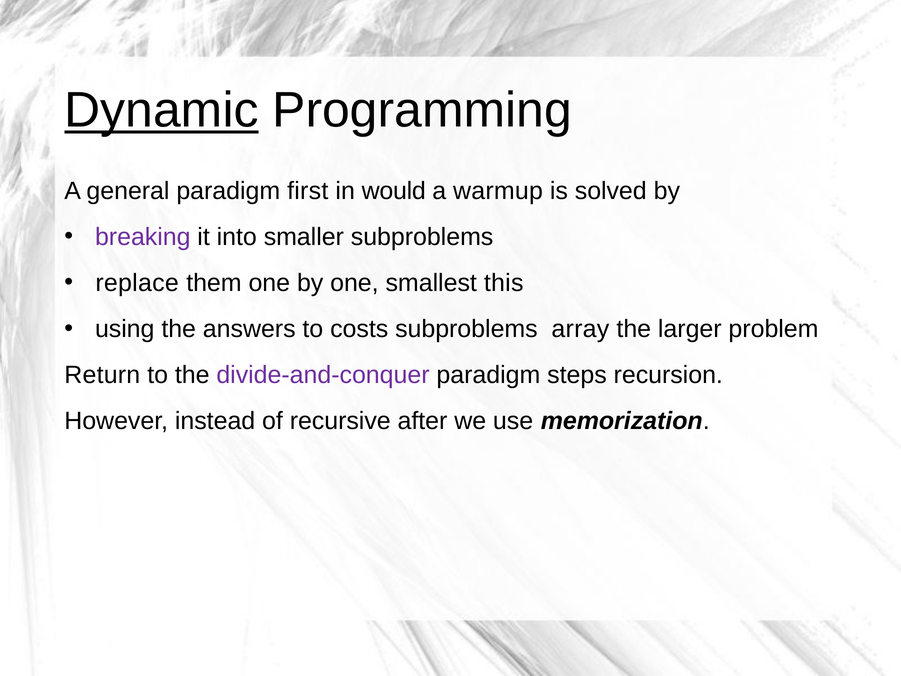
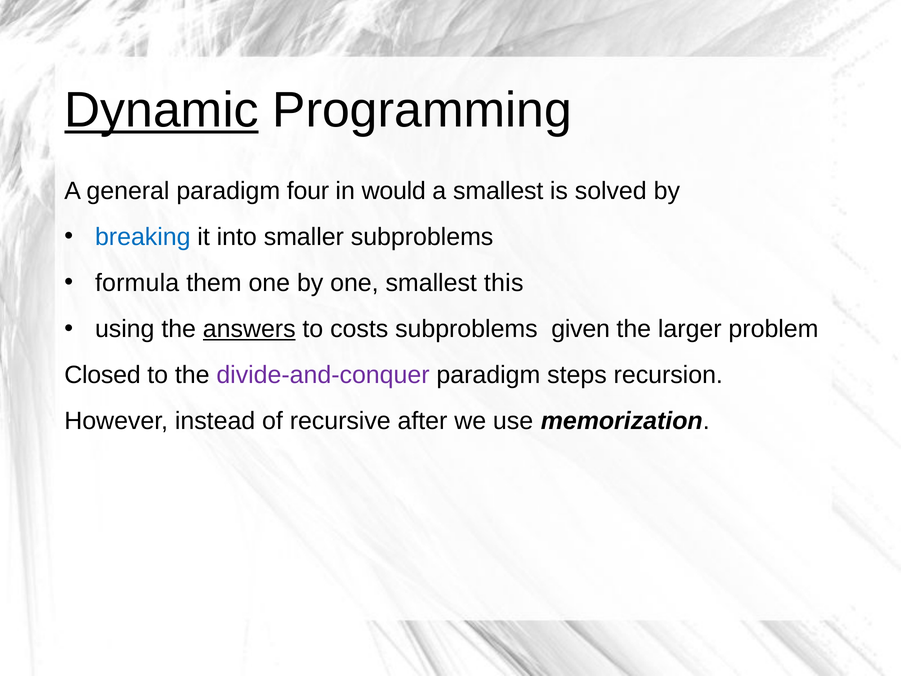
first: first -> four (308, 191)
a warmup: warmup -> smallest (498, 191)
breaking colour: purple -> blue (143, 237)
replace: replace -> formula (137, 283)
answers underline: none -> present (249, 329)
array: array -> given (581, 329)
Return: Return -> Closed (103, 375)
